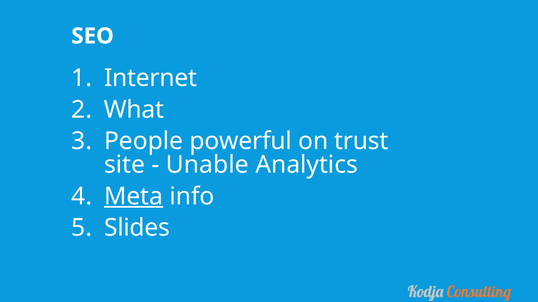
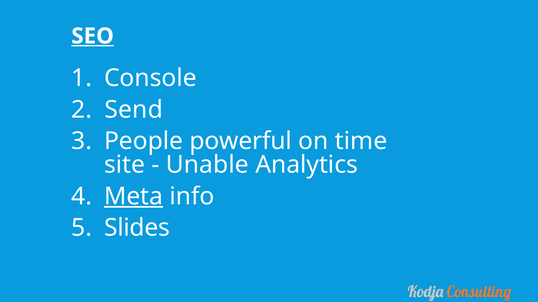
SEO underline: none -> present (93, 36)
Internet: Internet -> Console (150, 78)
What: What -> Send (134, 110)
trust: trust -> time (361, 141)
